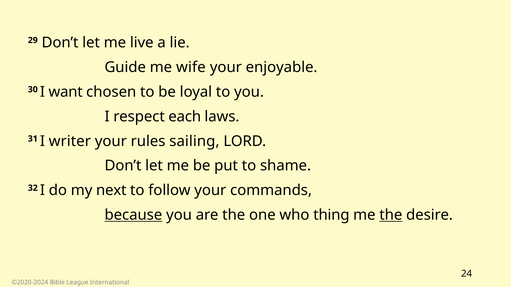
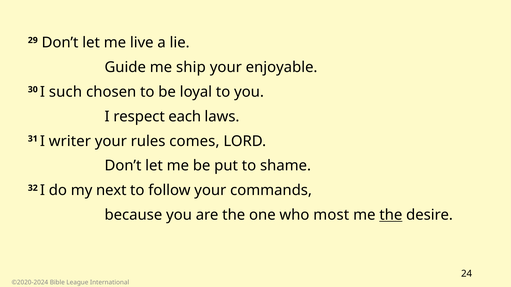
wife: wife -> ship (191, 67)
want: want -> such (65, 92)
sailing: sailing -> comes (194, 141)
because underline: present -> none (133, 215)
thing: thing -> most (331, 215)
